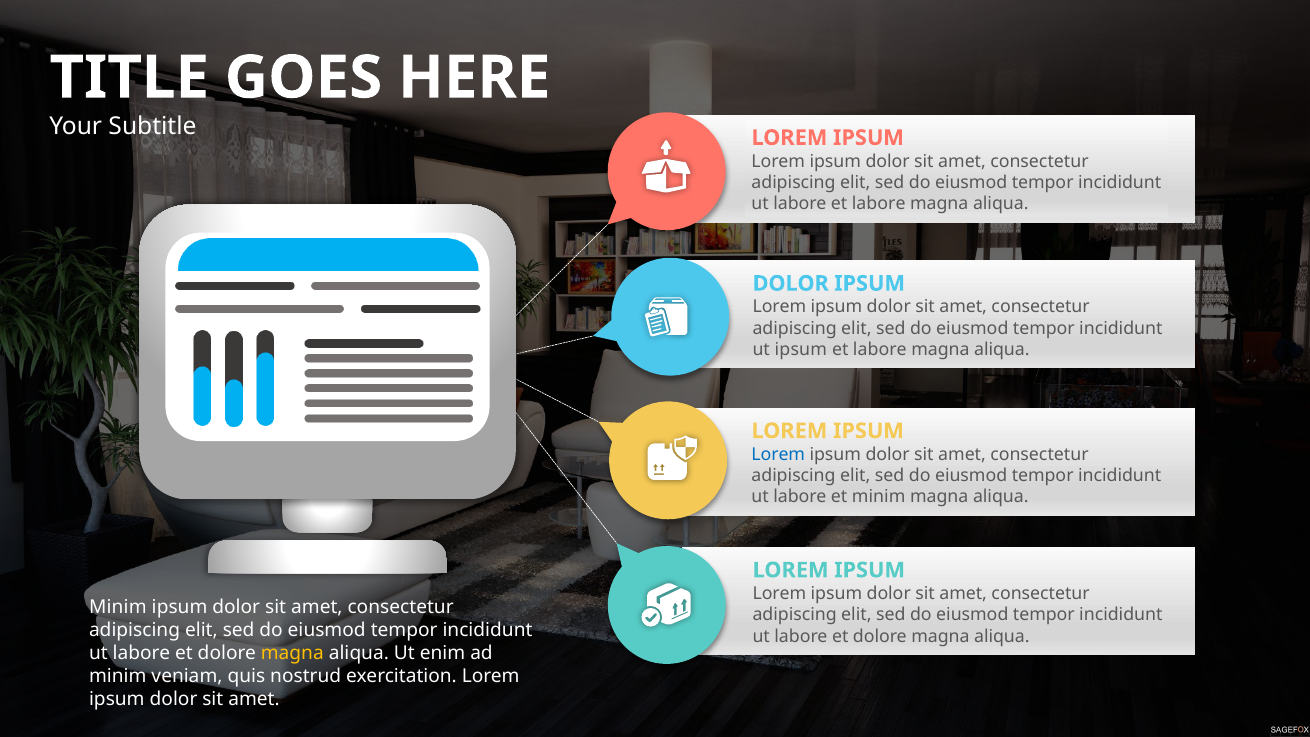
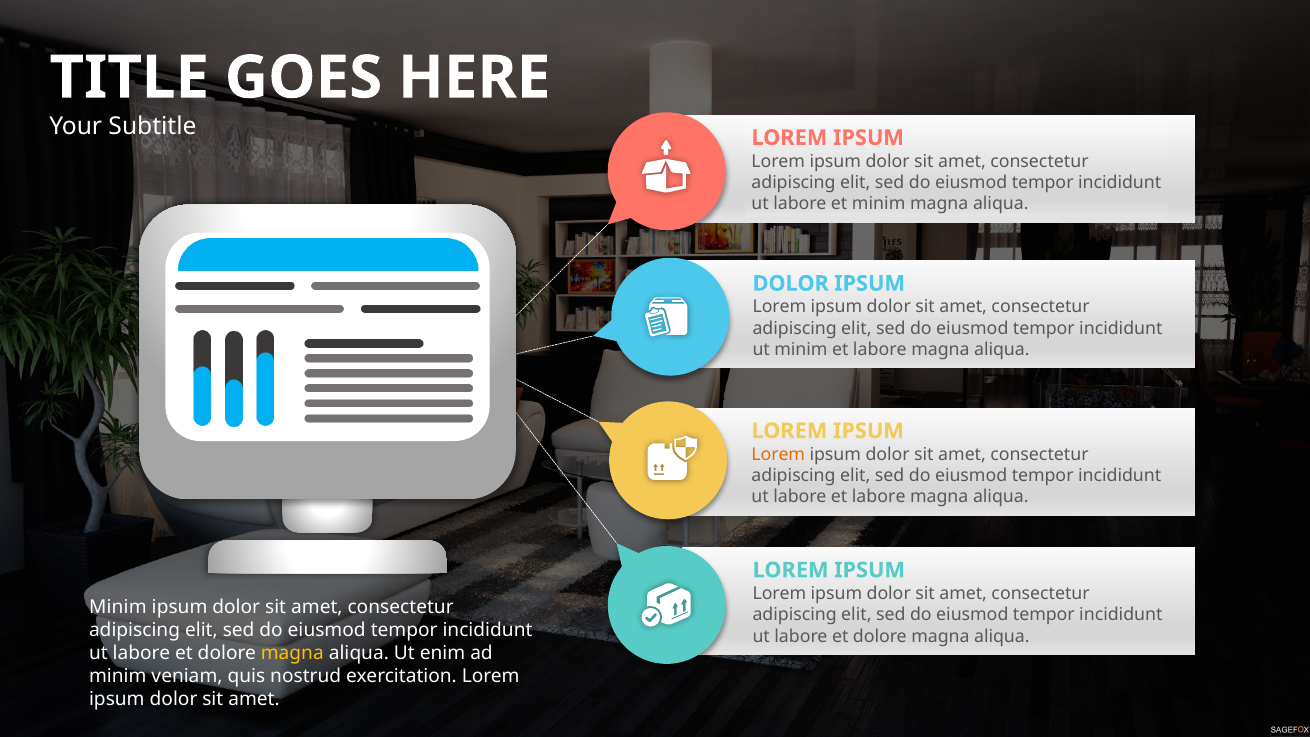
labore et labore: labore -> minim (879, 204)
ut ipsum: ipsum -> minim (801, 350)
Lorem colour: blue -> orange (778, 454)
labore et minim: minim -> labore (879, 497)
